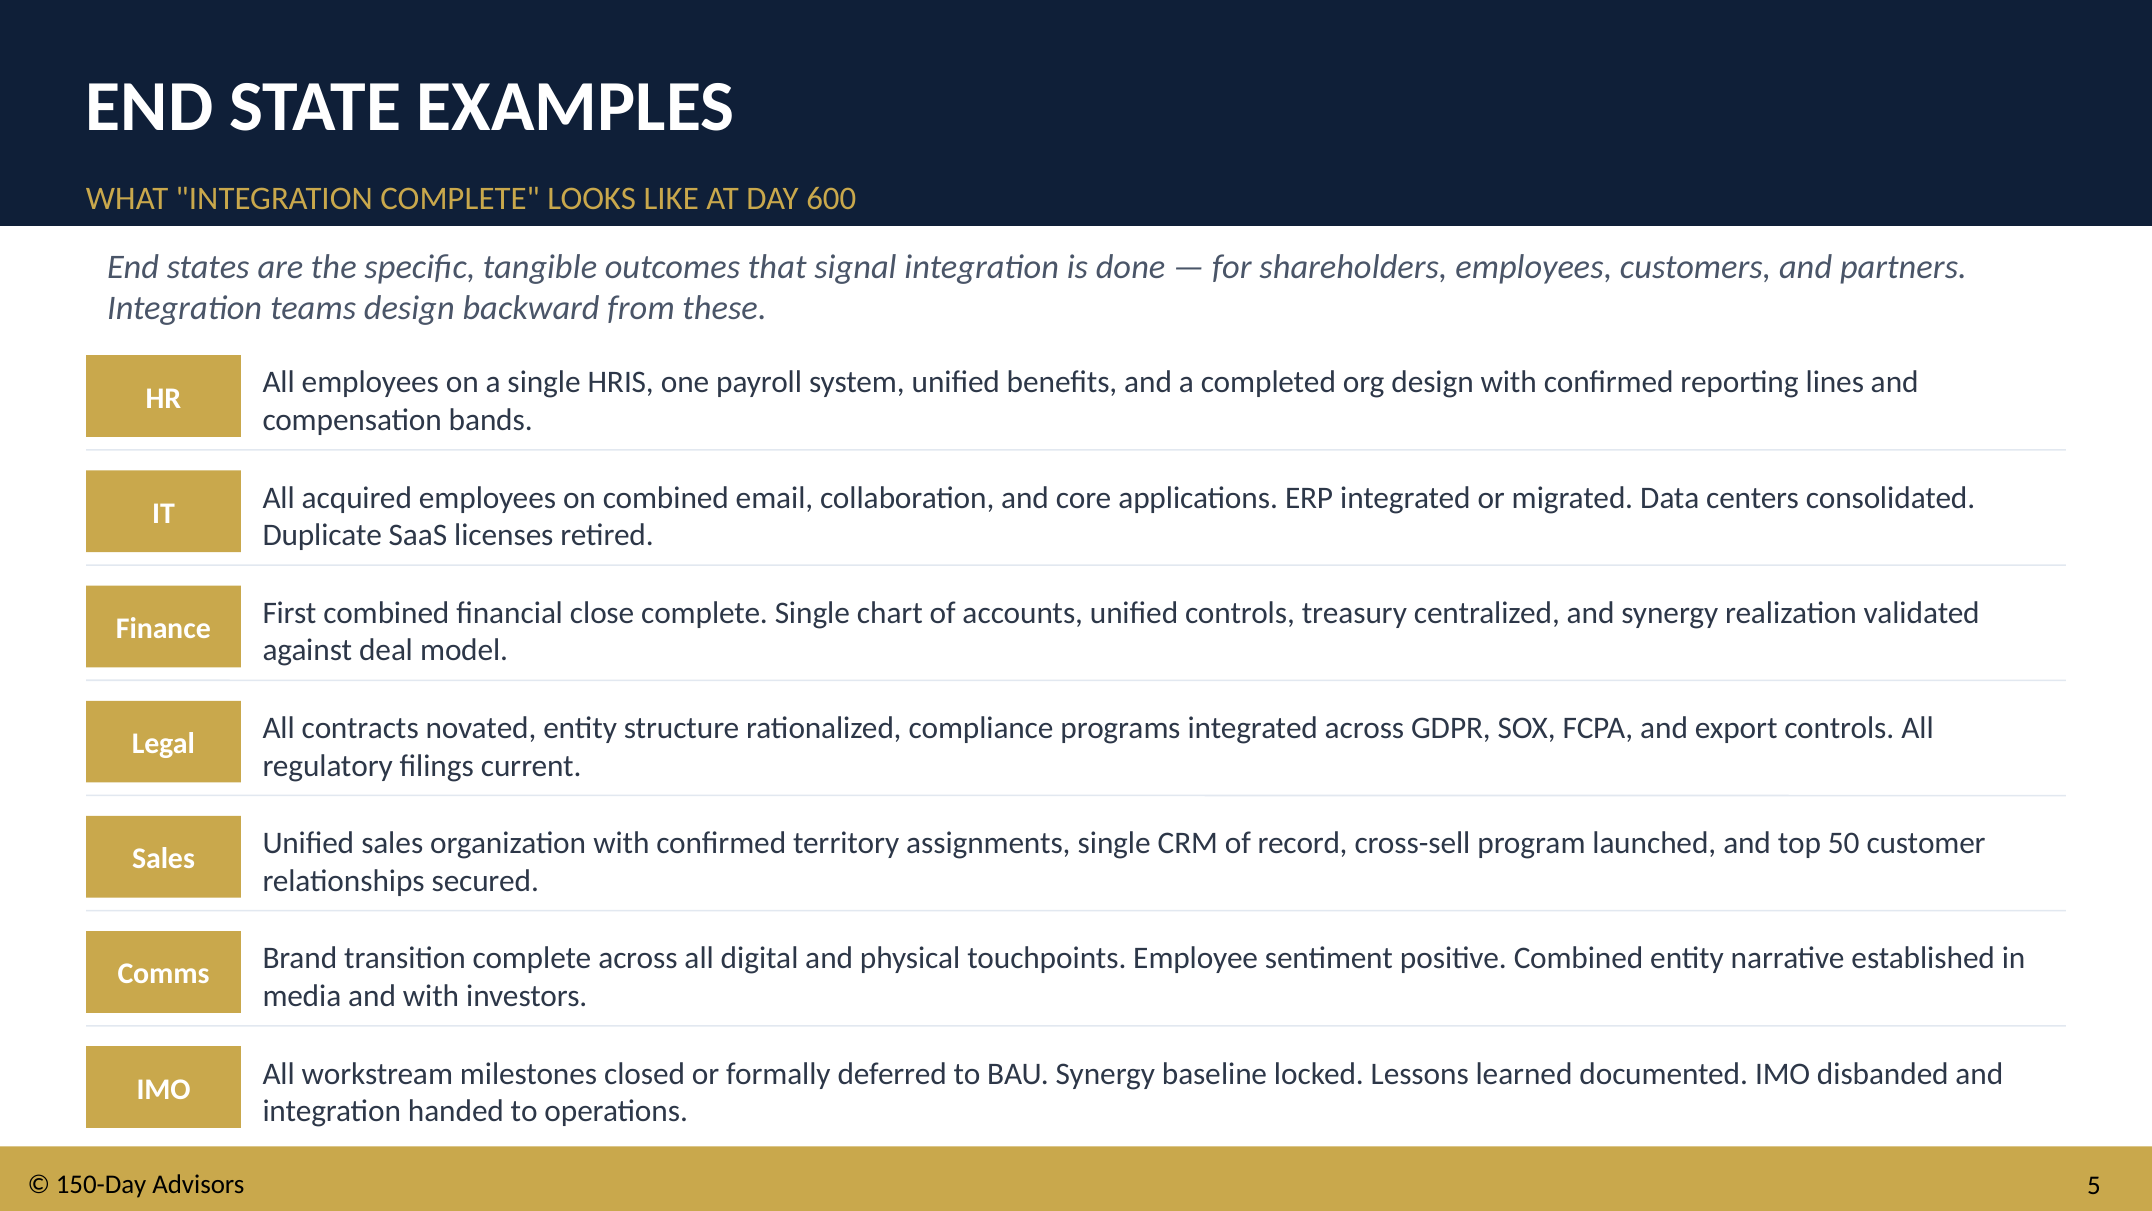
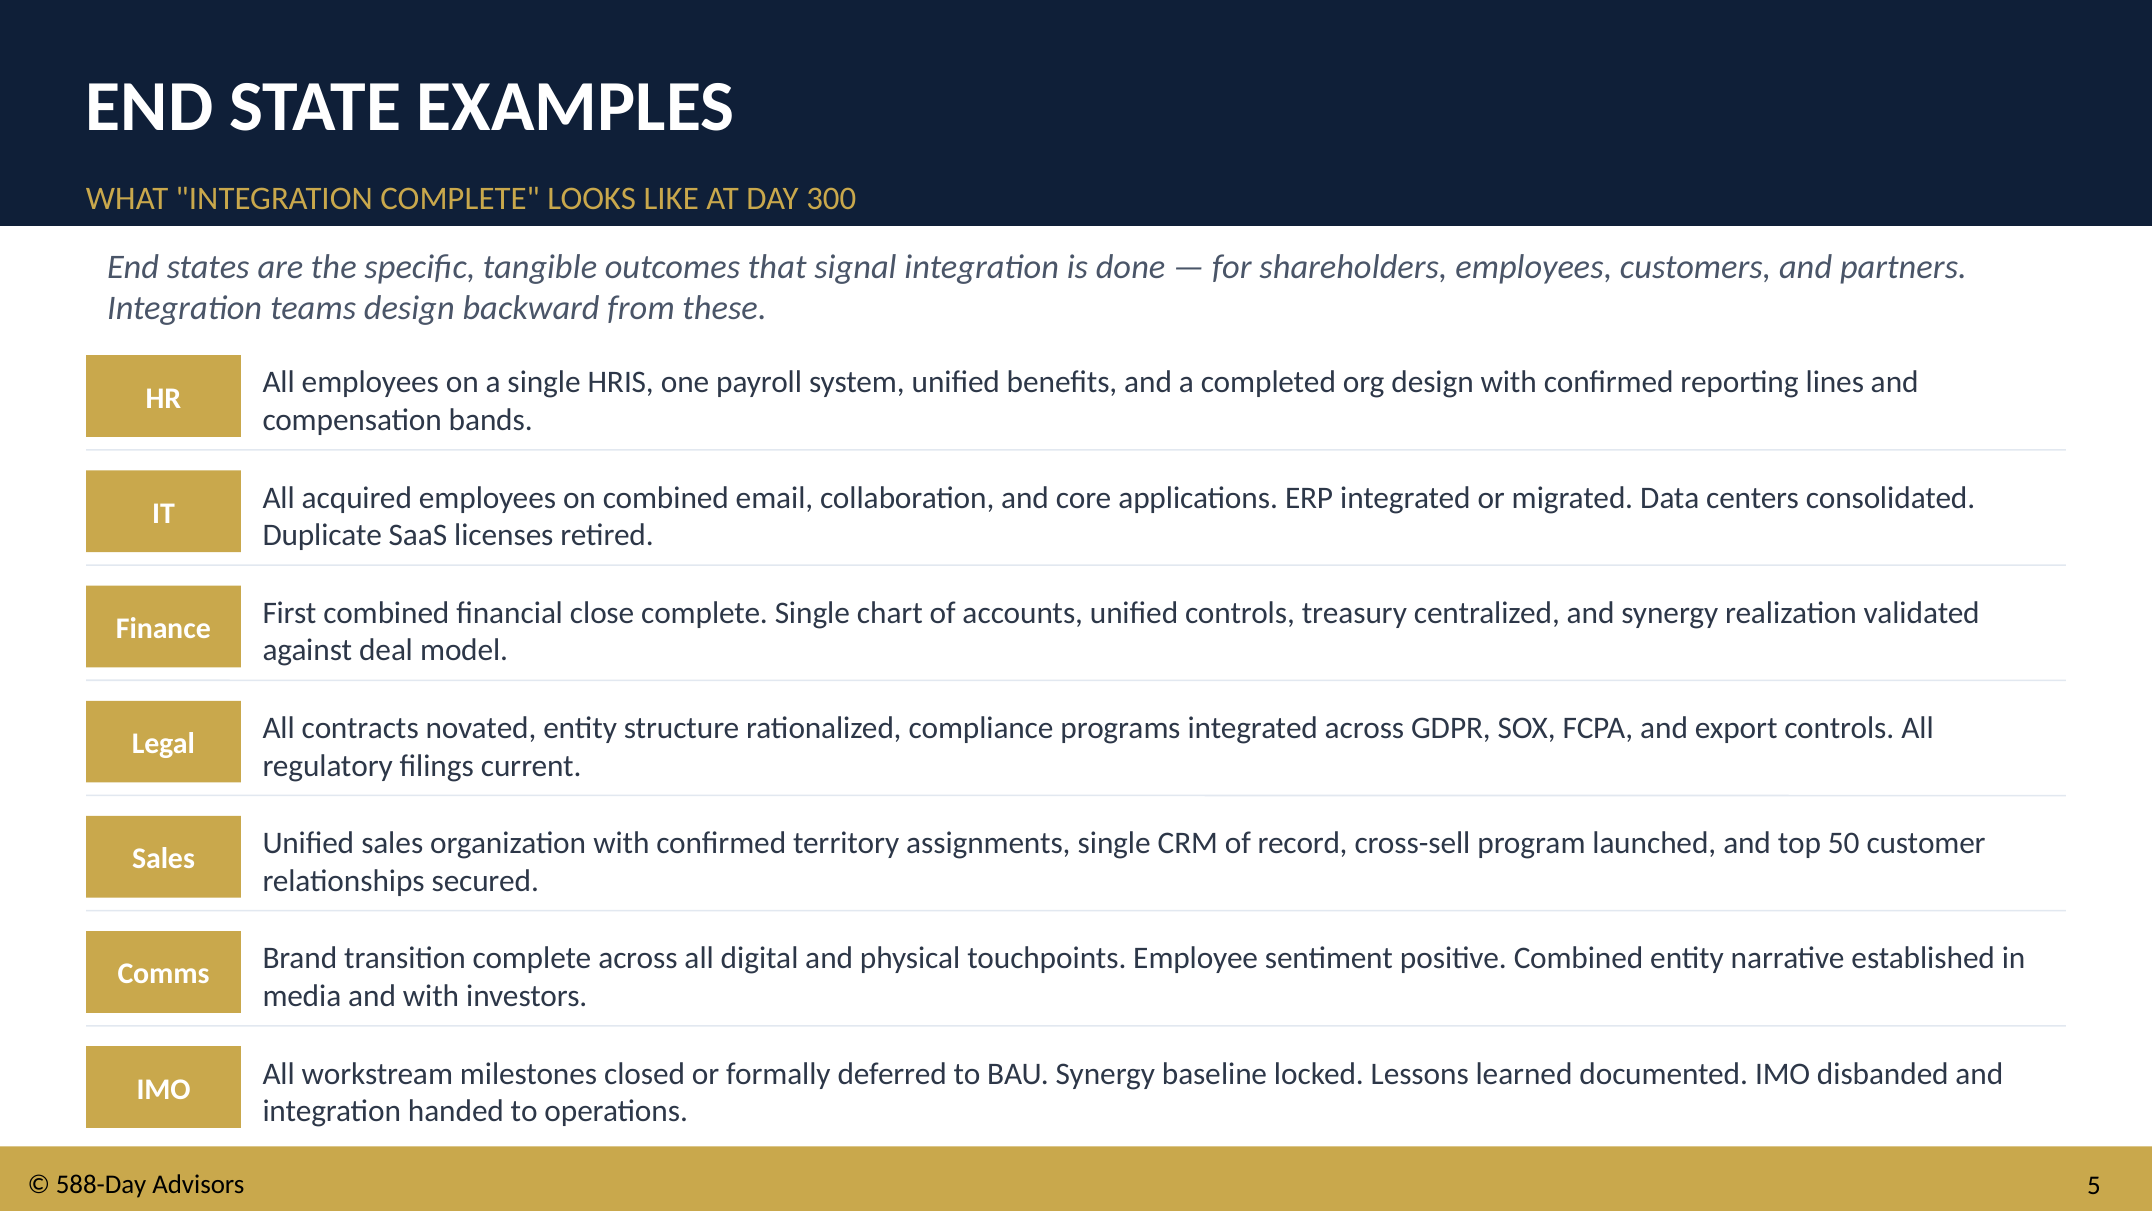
600: 600 -> 300 (831, 199)
150-Day: 150-Day -> 588-Day (101, 1184)
